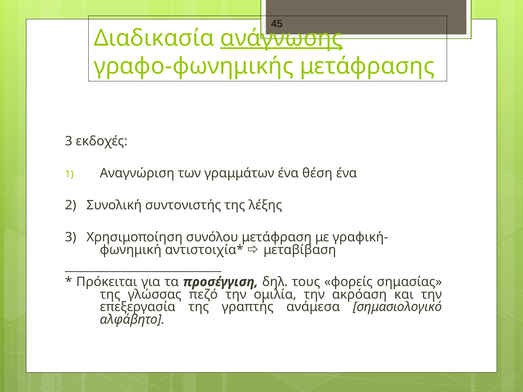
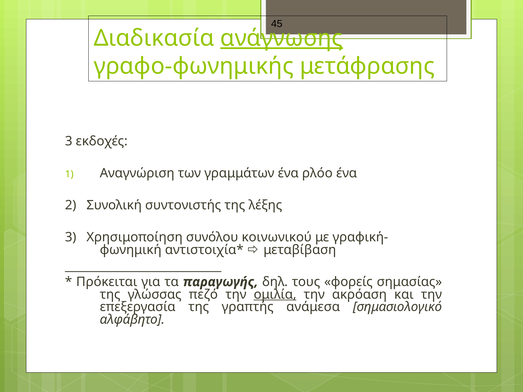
θέση: θέση -> ρλόο (317, 173)
μετάφραση: μετάφραση -> κοινωνικού (277, 237)
προσέγγιση: προσέγγιση -> παραγωγής (221, 282)
ομιλία underline: none -> present (275, 295)
